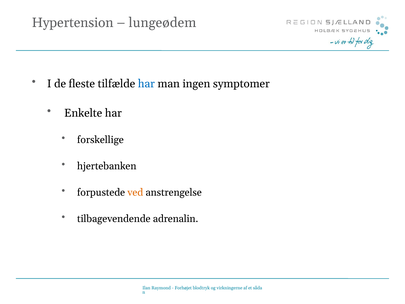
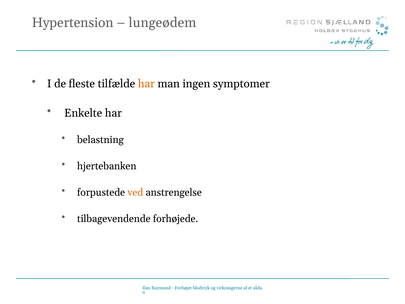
har colour: blue -> orange (146, 84)
forskellige: forskellige -> belastning (100, 140)
adrenalin: adrenalin -> forhøjede (176, 219)
